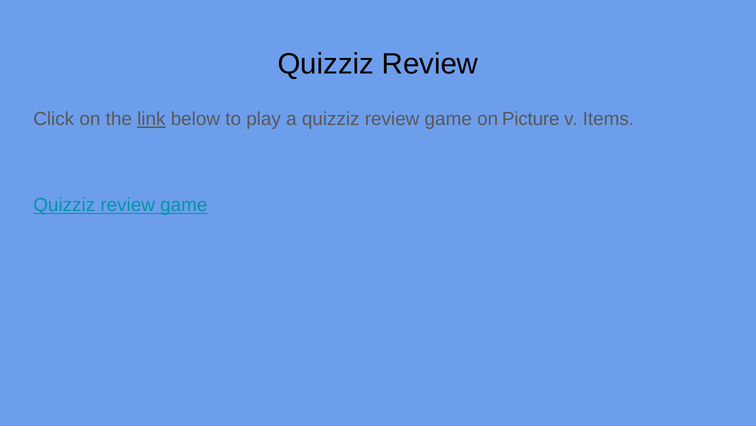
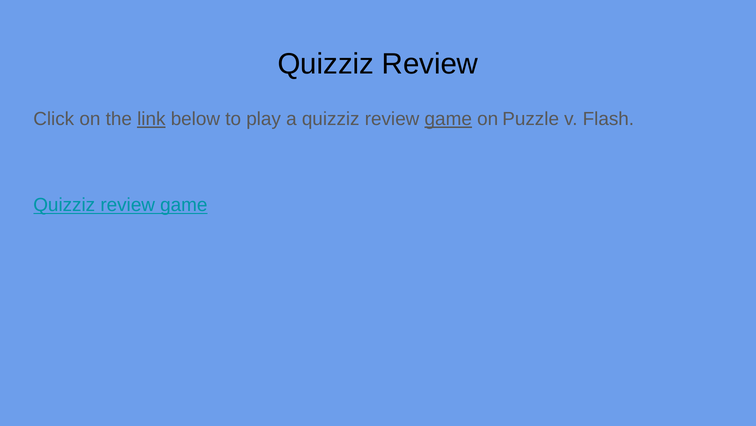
game underline: none -> present (448, 119)
Picture: Picture -> Puzzle (531, 119)
Items: Items -> Flash (608, 119)
